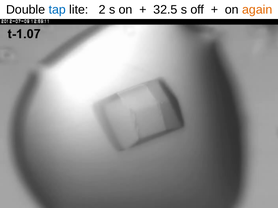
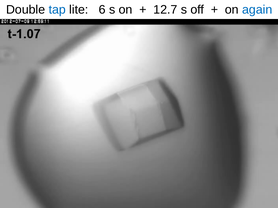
2: 2 -> 6 (102, 10)
32.5: 32.5 -> 12.7 (165, 10)
again colour: orange -> blue (257, 10)
